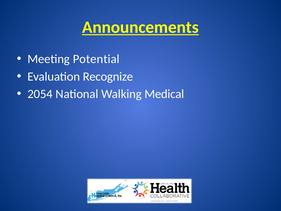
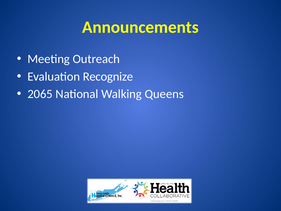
Announcements underline: present -> none (140, 27)
Potential: Potential -> Outreach (96, 59)
2054: 2054 -> 2065 (40, 94)
Medical: Medical -> Queens (164, 94)
